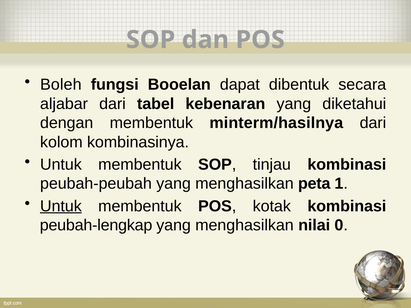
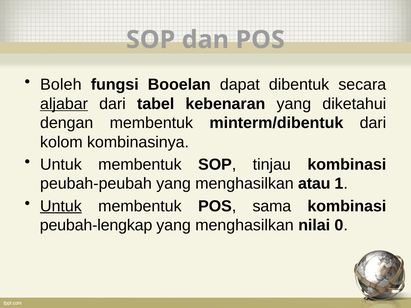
aljabar underline: none -> present (64, 104)
minterm/hasilnya: minterm/hasilnya -> minterm/dibentuk (276, 123)
peta: peta -> atau (314, 184)
kotak: kotak -> sama (272, 206)
